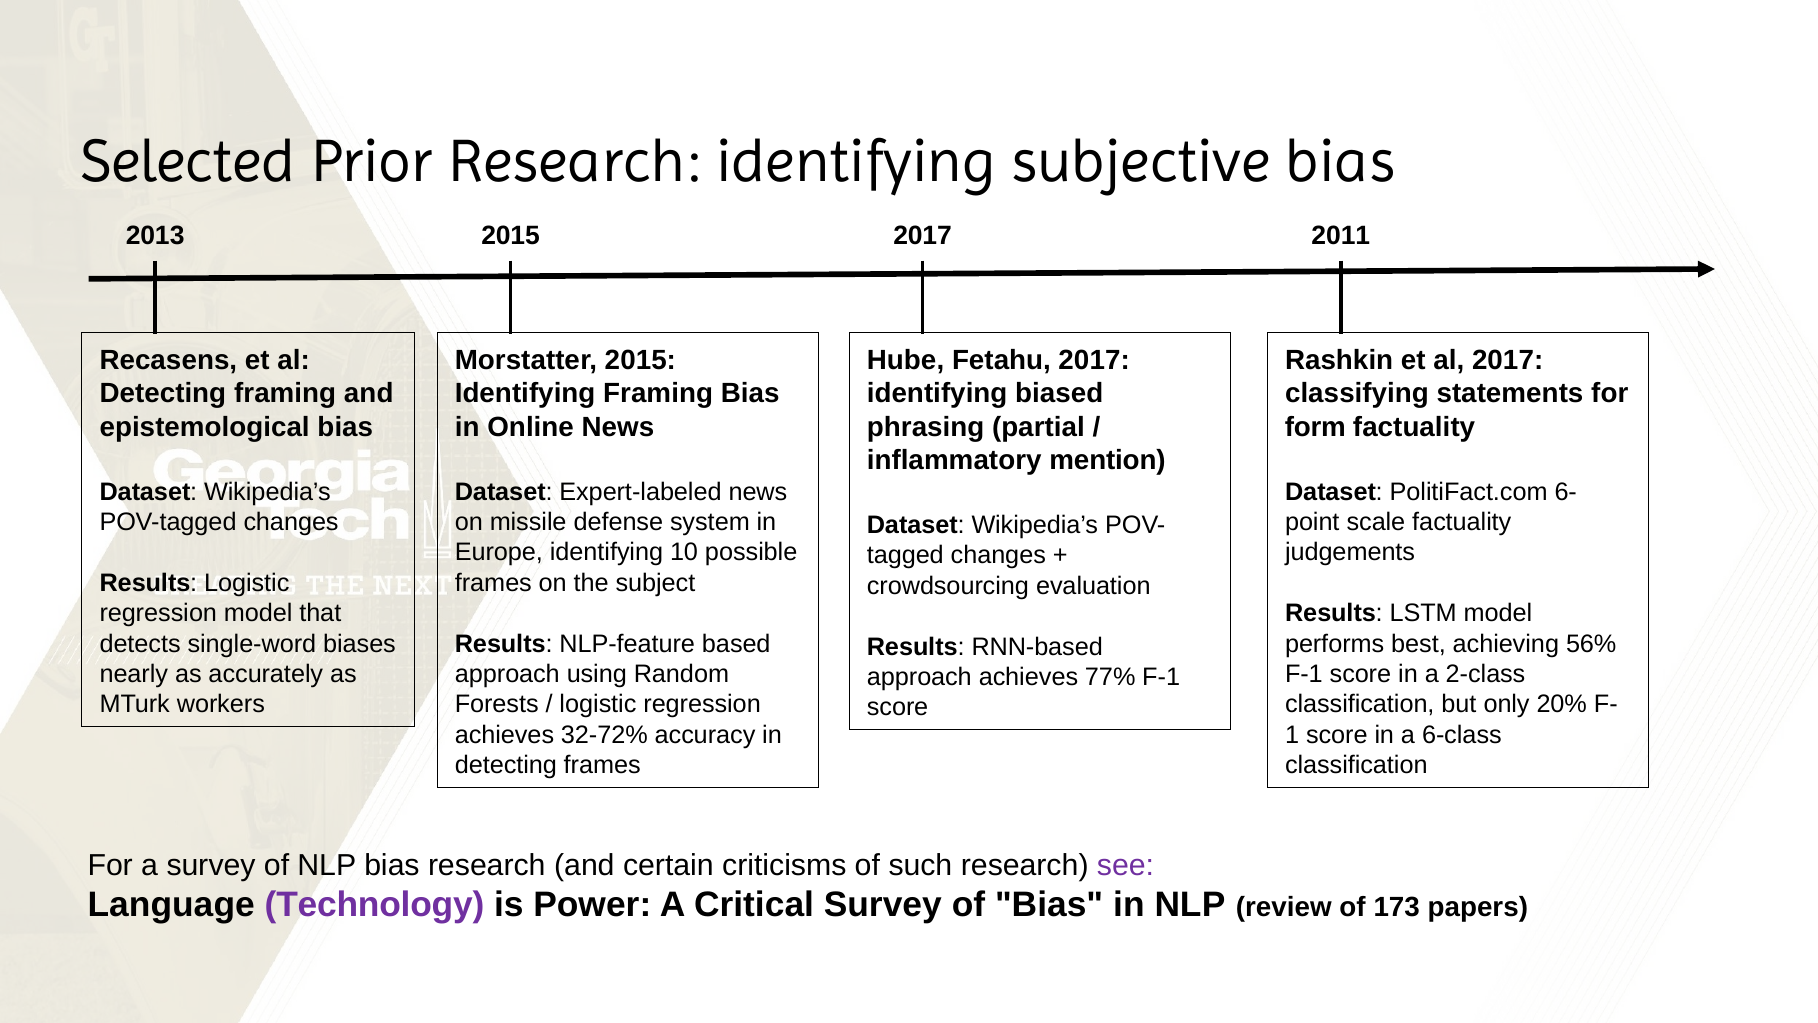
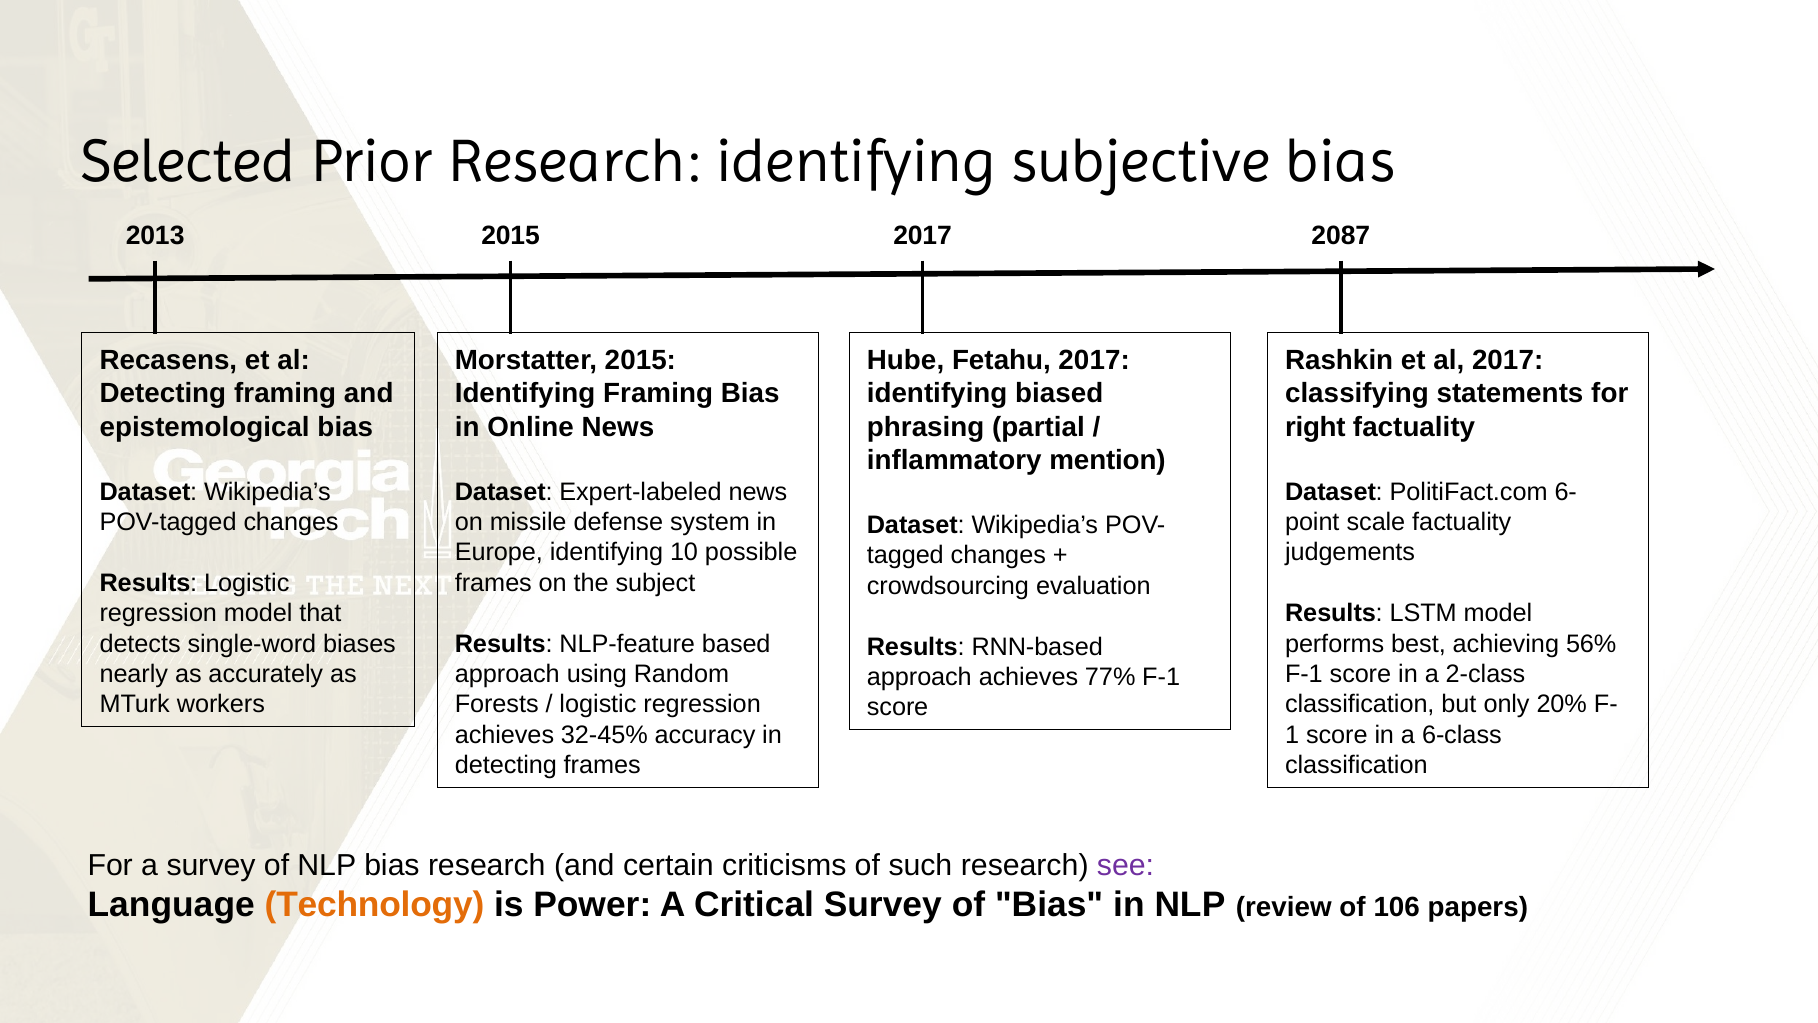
2011: 2011 -> 2087 (1341, 235)
form: form -> right (1315, 427)
32-72%: 32-72% -> 32-45% (604, 735)
Technology colour: purple -> orange (375, 905)
173: 173 -> 106 (1397, 907)
